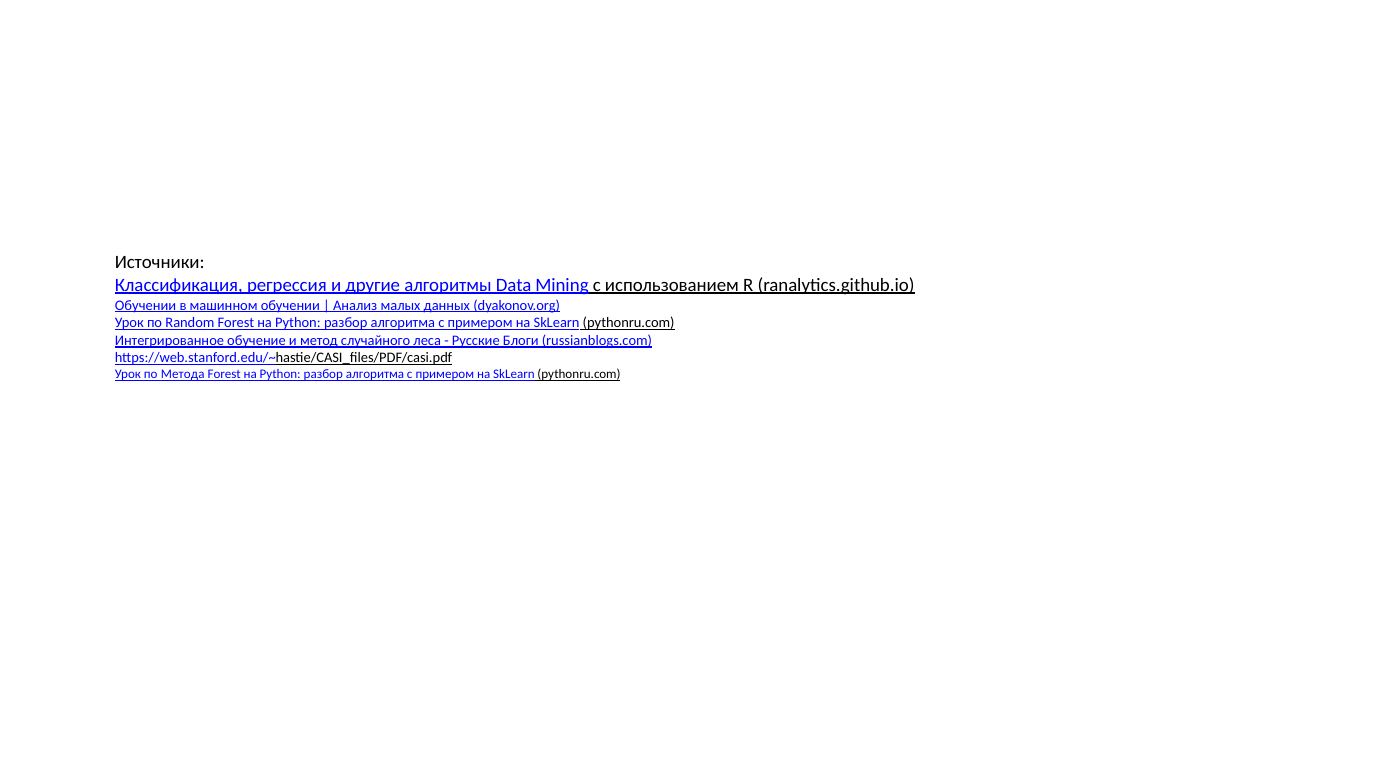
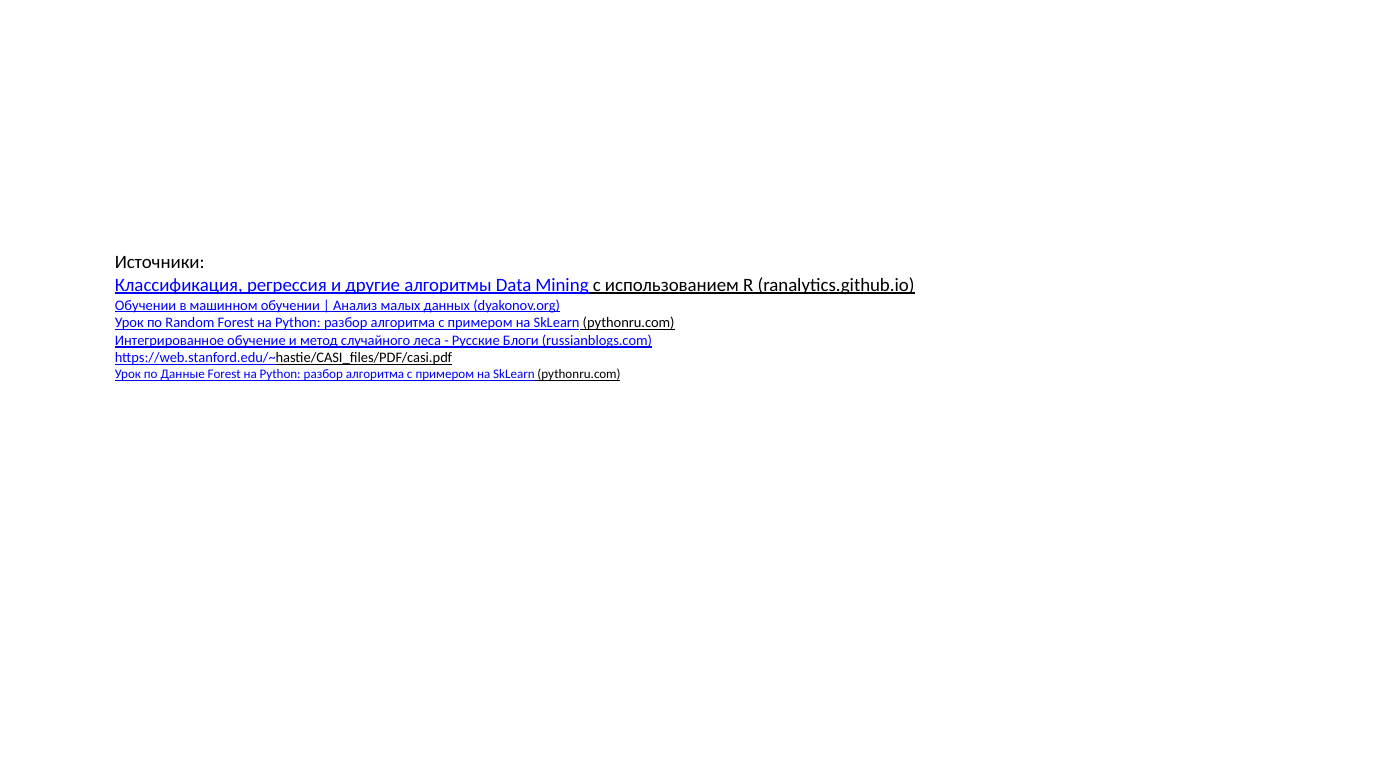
Метода: Метода -> Данные (183, 375)
